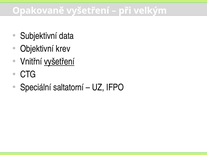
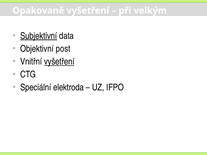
Subjektivní underline: none -> present (39, 36)
krev: krev -> post (63, 49)
saltatorní: saltatorní -> elektroda (69, 87)
